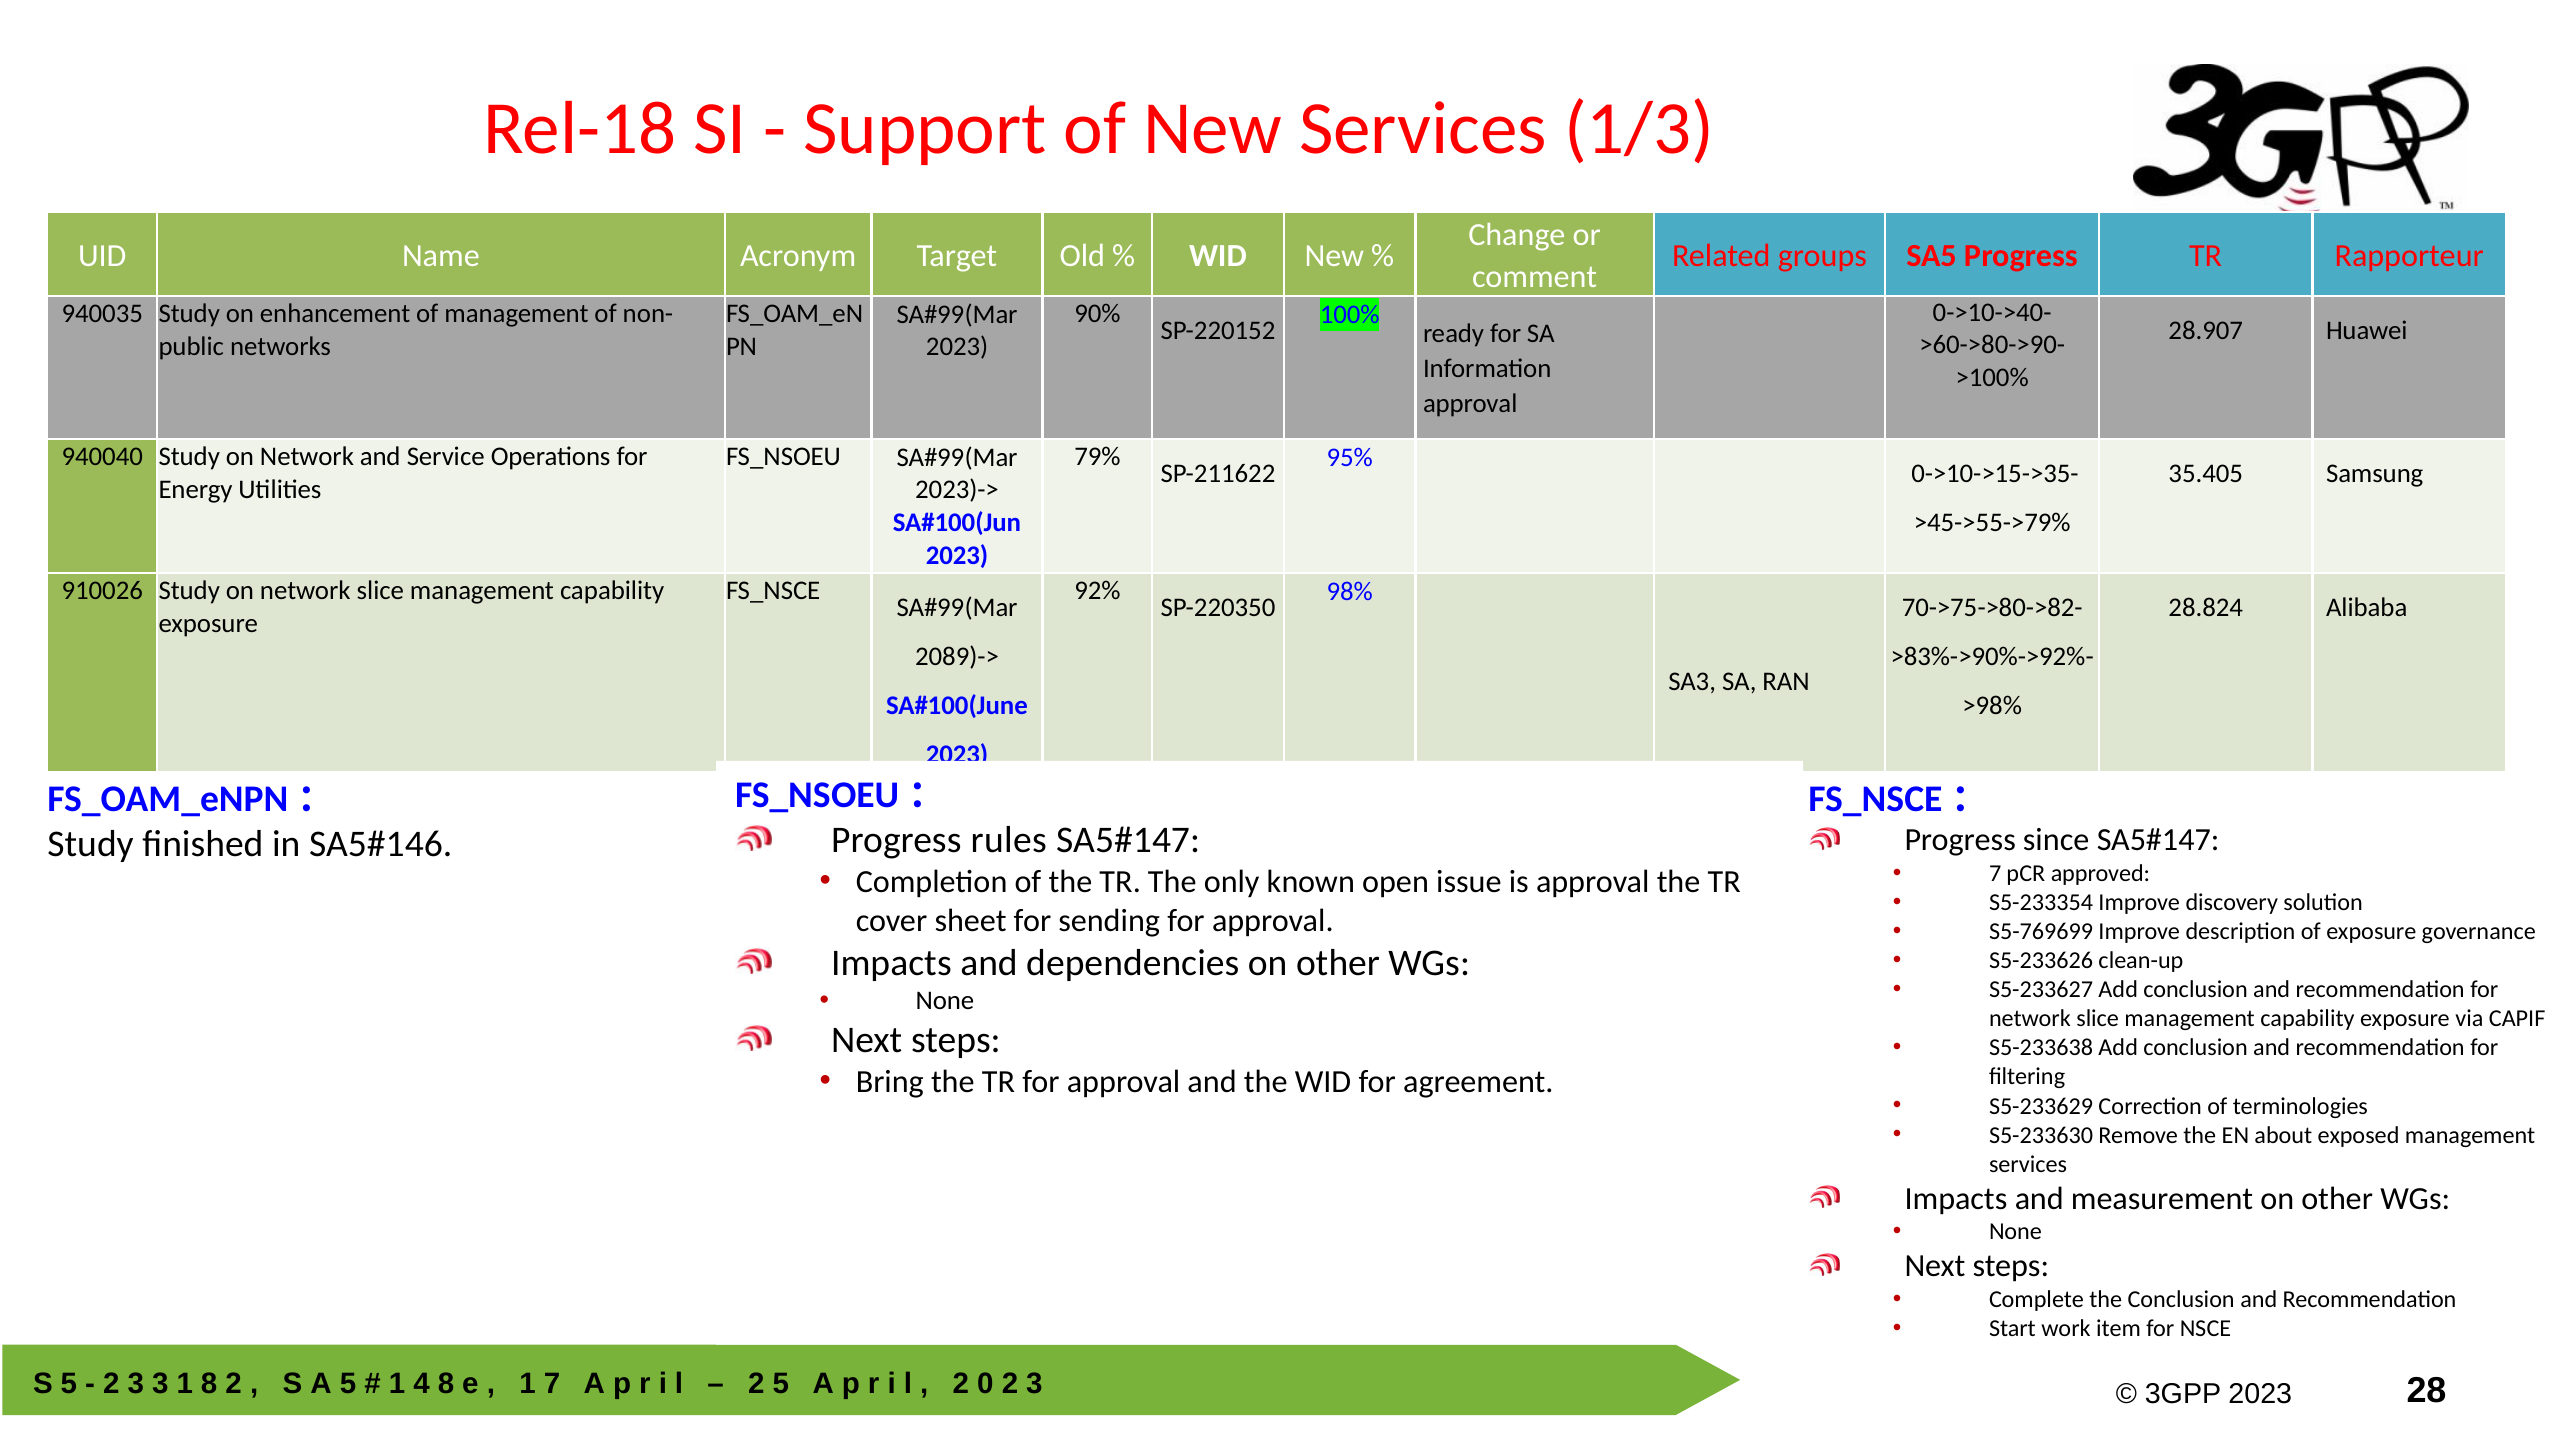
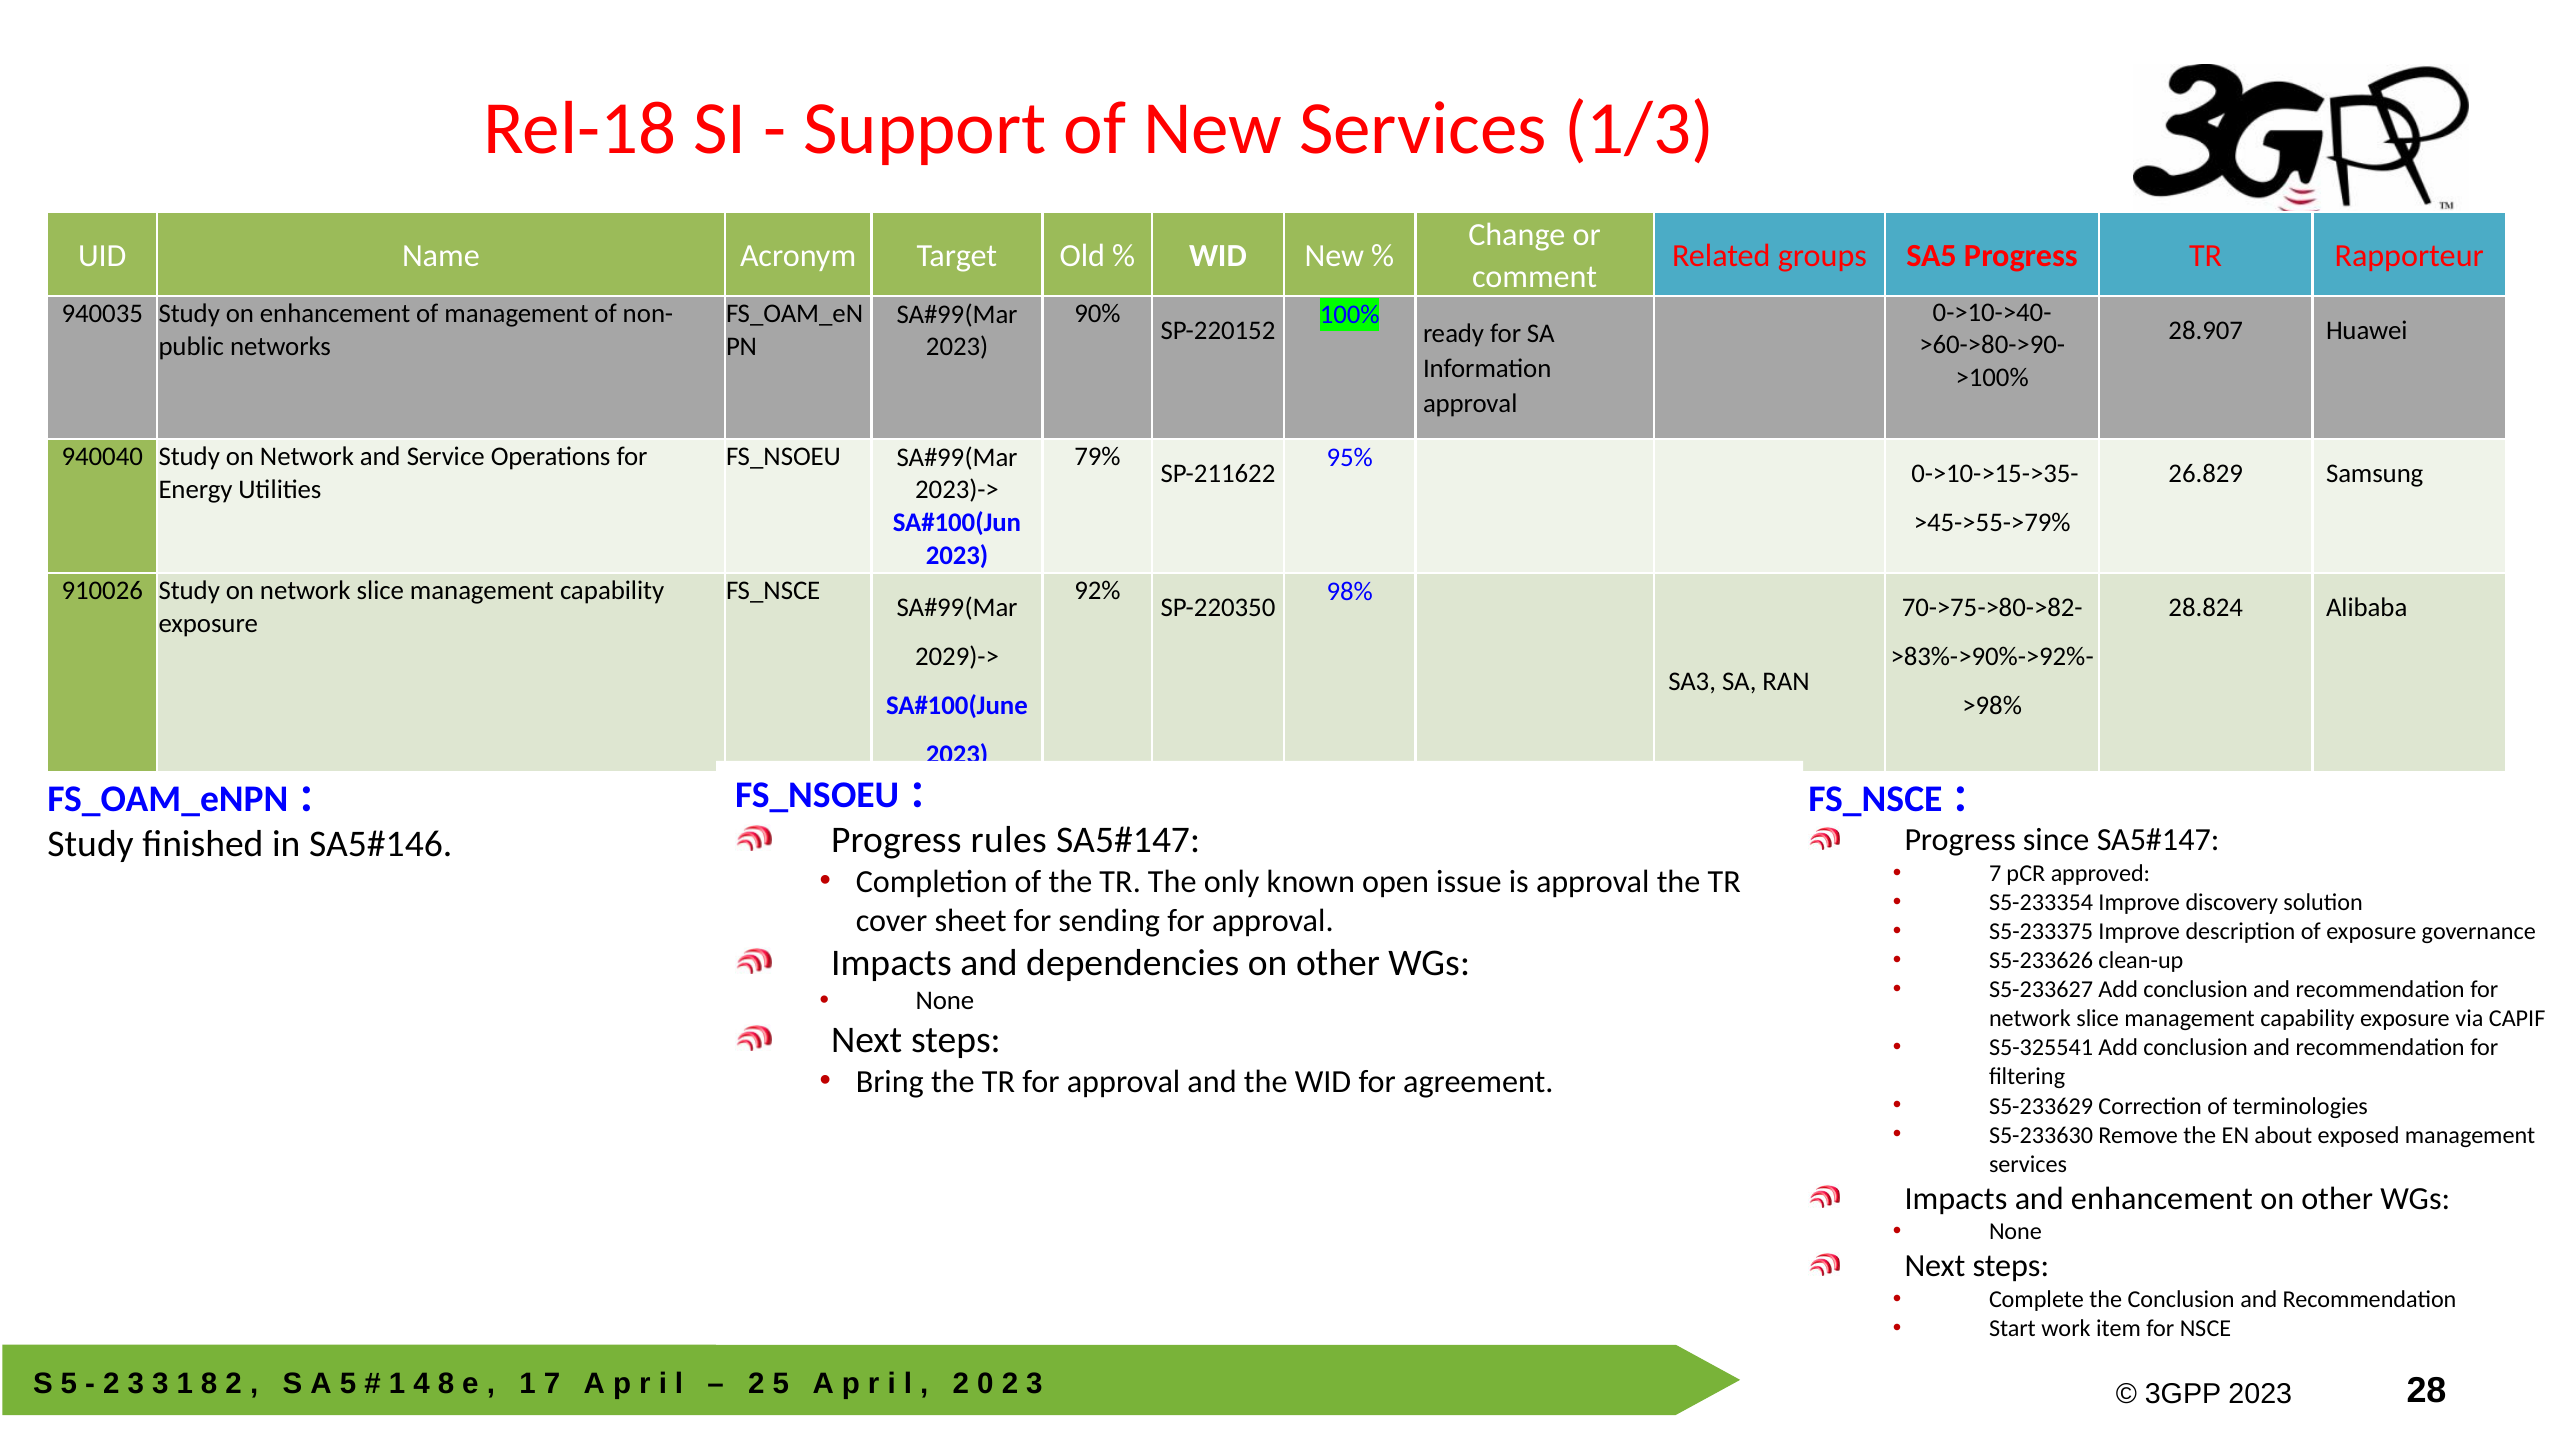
35.405: 35.405 -> 26.829 (2206, 474)
2089)->: 2089)-> -> 2029)-> (957, 657)
S5-769699: S5-769699 -> S5-233375 (2041, 932)
S5-233638: S5-233638 -> S5-325541 (2041, 1048)
and measurement: measurement -> enhancement (2162, 1199)
